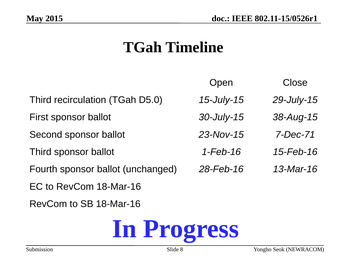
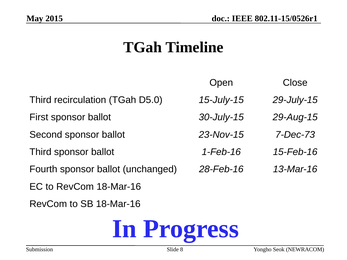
38-Aug-15: 38-Aug-15 -> 29-Aug-15 (295, 117)
7-Dec-71: 7-Dec-71 -> 7-Dec-73 (295, 135)
